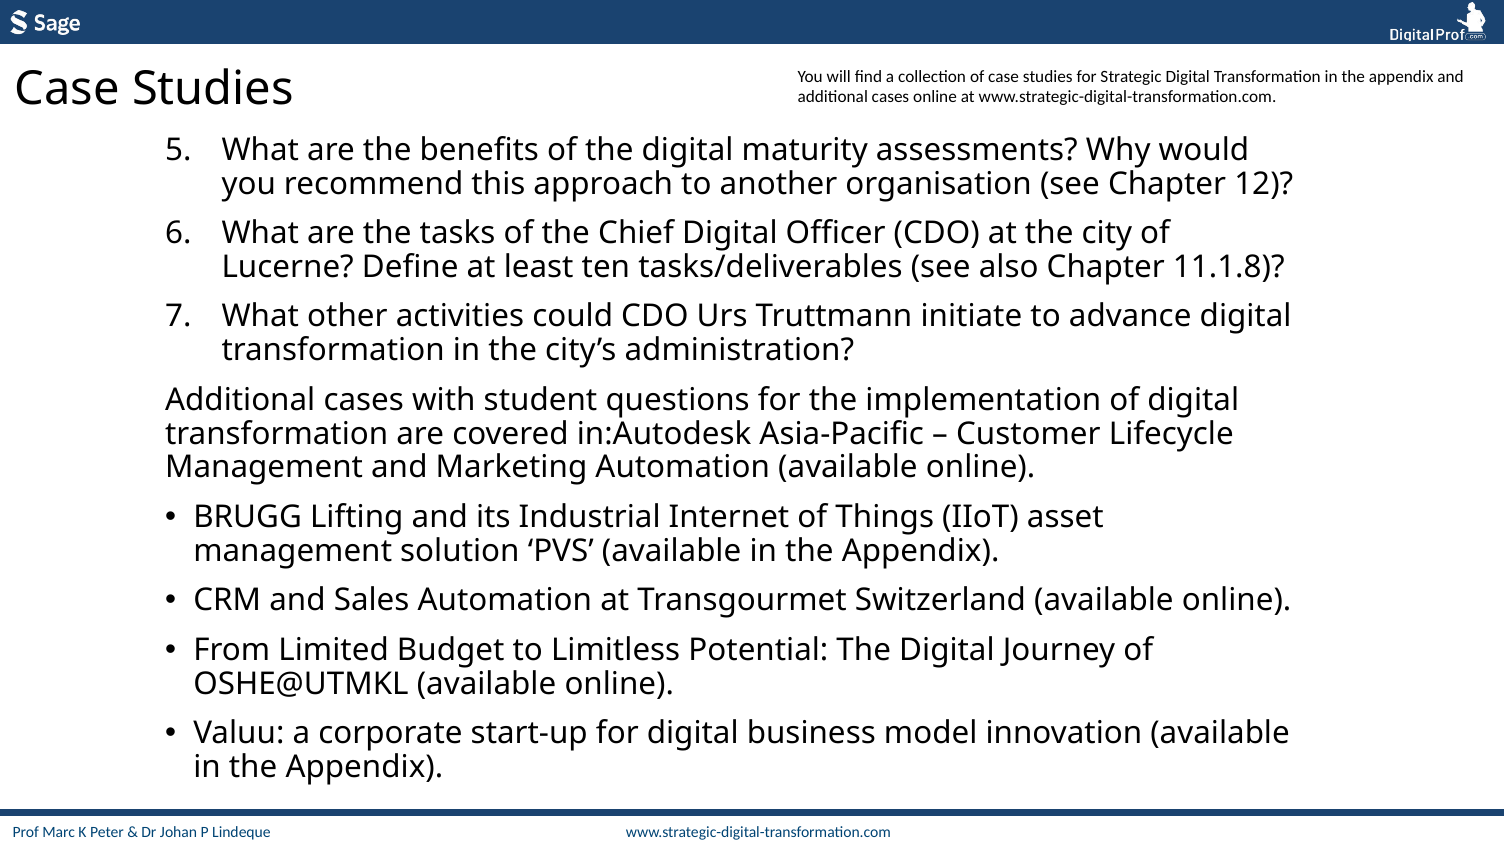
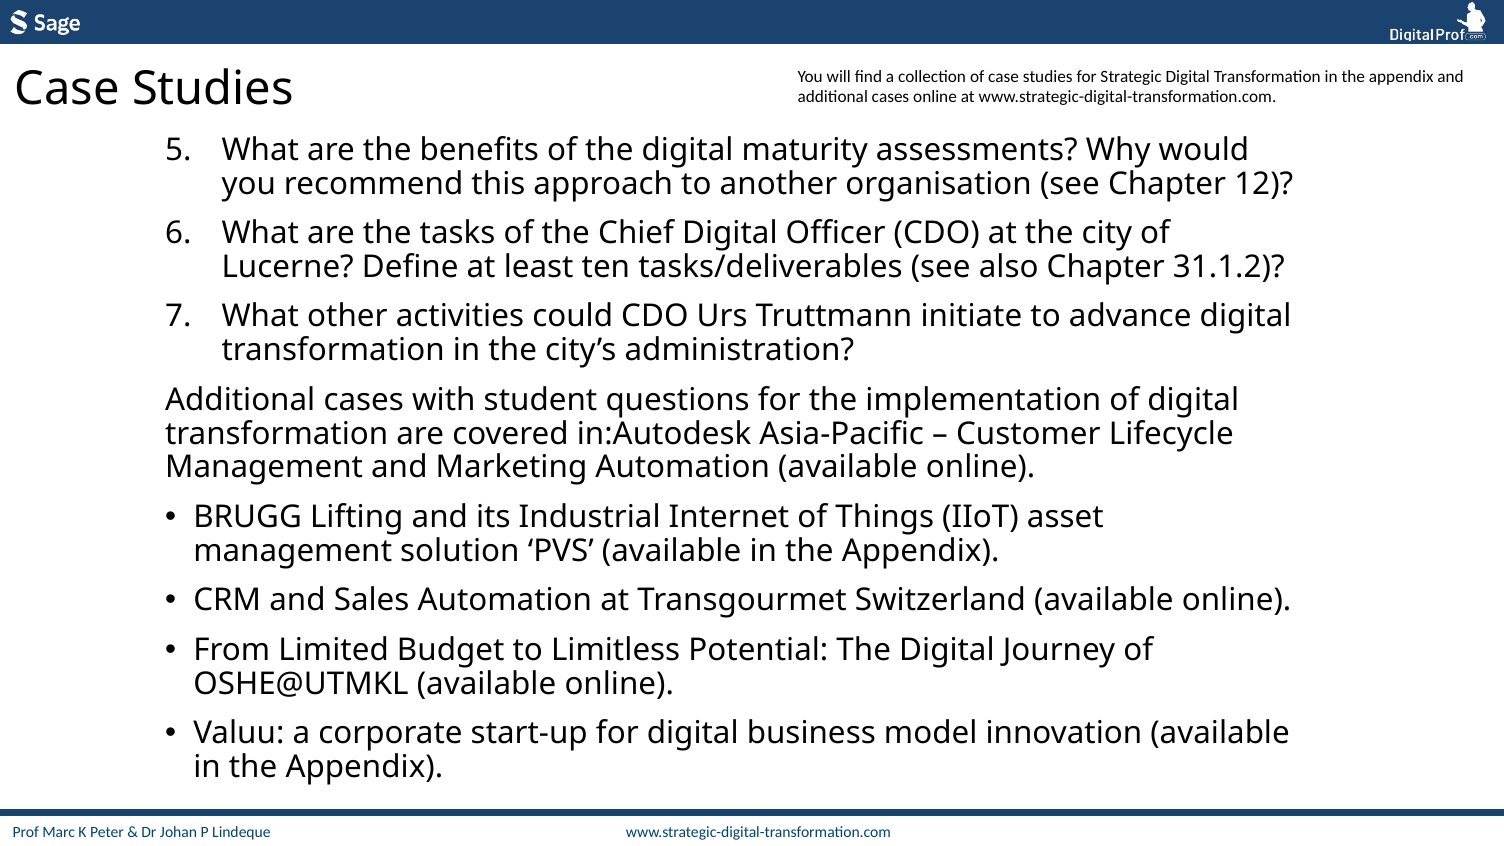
11.1.8: 11.1.8 -> 31.1.2 (1229, 267)
